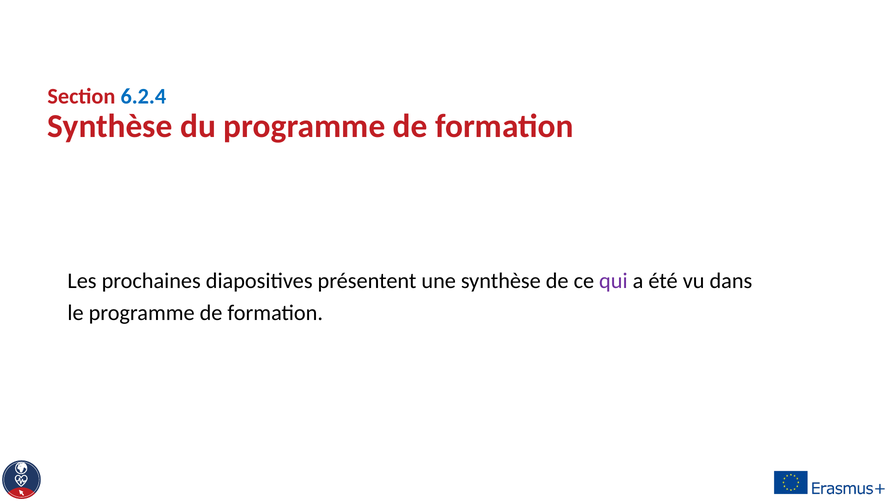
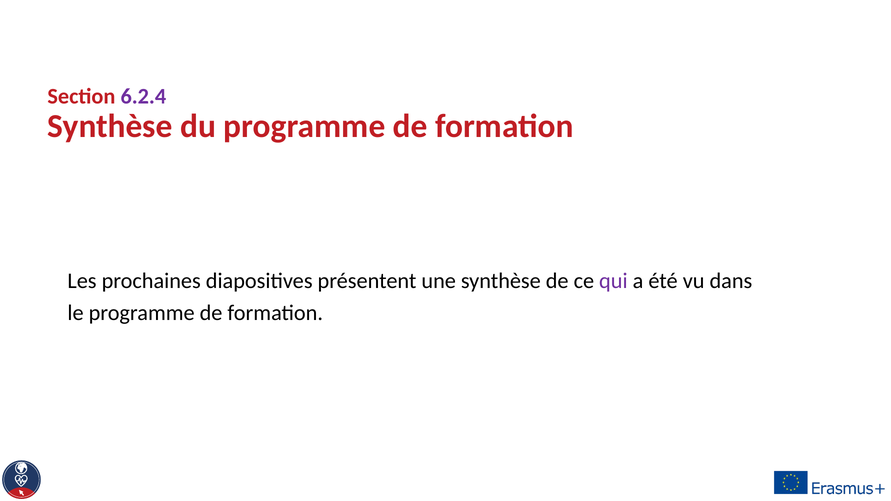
6.2.4 colour: blue -> purple (143, 97)
